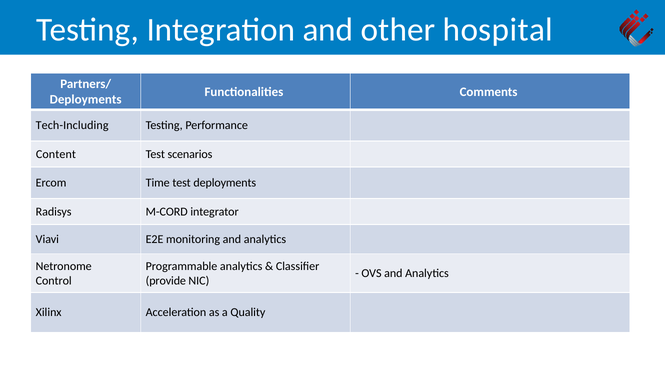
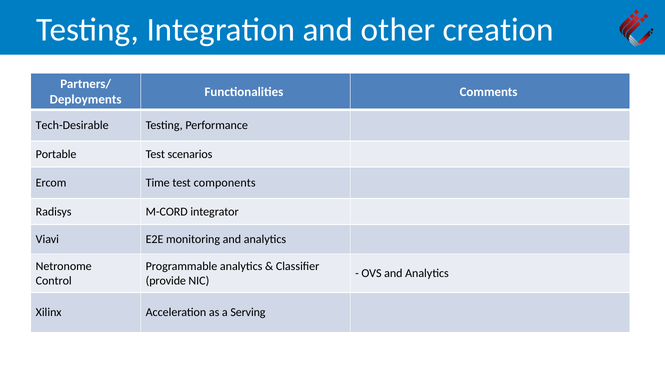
hospital: hospital -> creation (498, 30)
Tech-Including: Tech-Including -> Tech-Desirable (72, 126)
Content: Content -> Portable (56, 154)
test deployments: deployments -> components (225, 183)
Quality: Quality -> Serving (248, 313)
